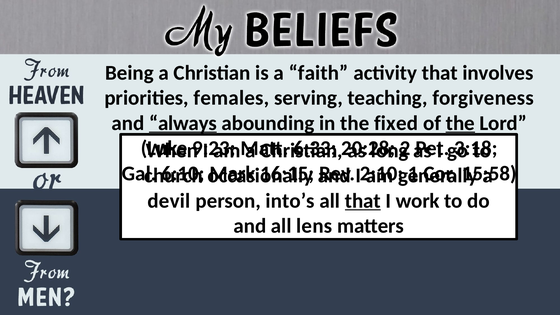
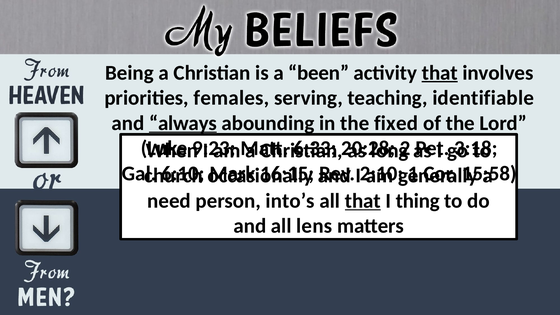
faith: faith -> been (319, 73)
that underline: none -> present (440, 73)
forgiveness: forgiveness -> identifiable (483, 98)
the underline: present -> none (460, 123)
devil: devil -> need (169, 201)
work: work -> thing (418, 201)
